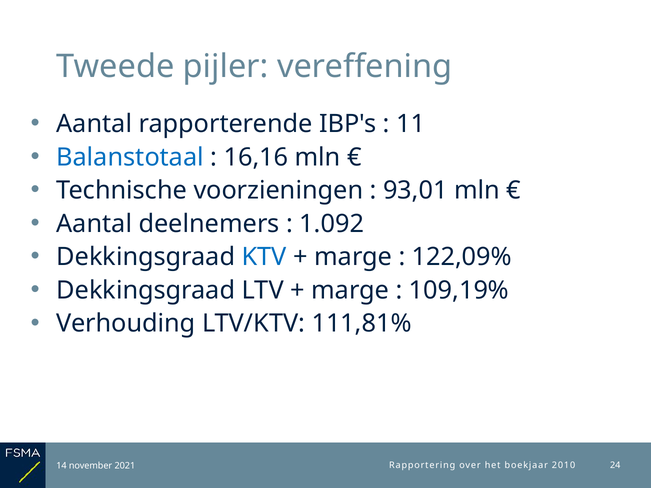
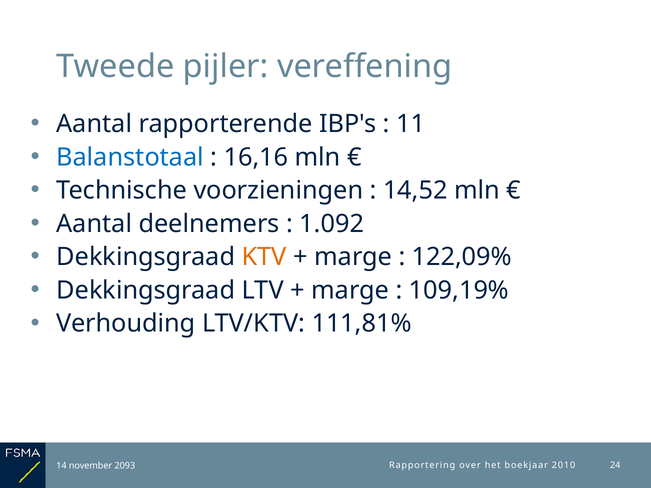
93,01: 93,01 -> 14,52 (415, 191)
KTV colour: blue -> orange (264, 257)
2021: 2021 -> 2093 (125, 466)
